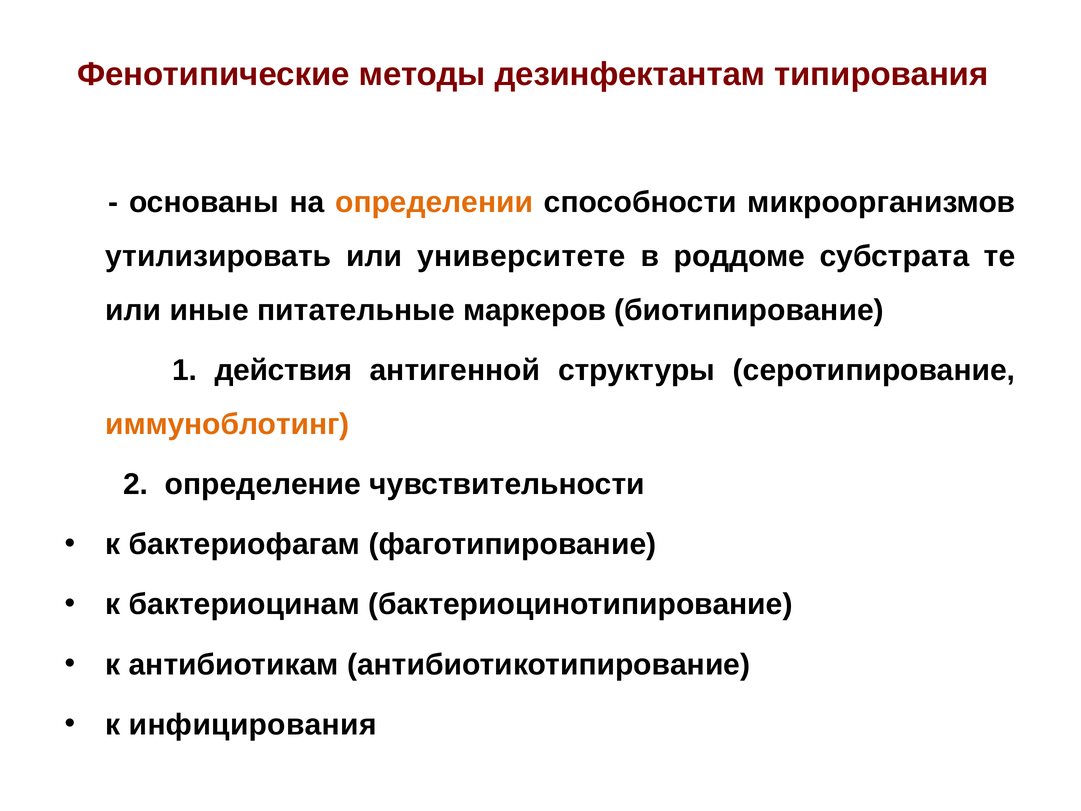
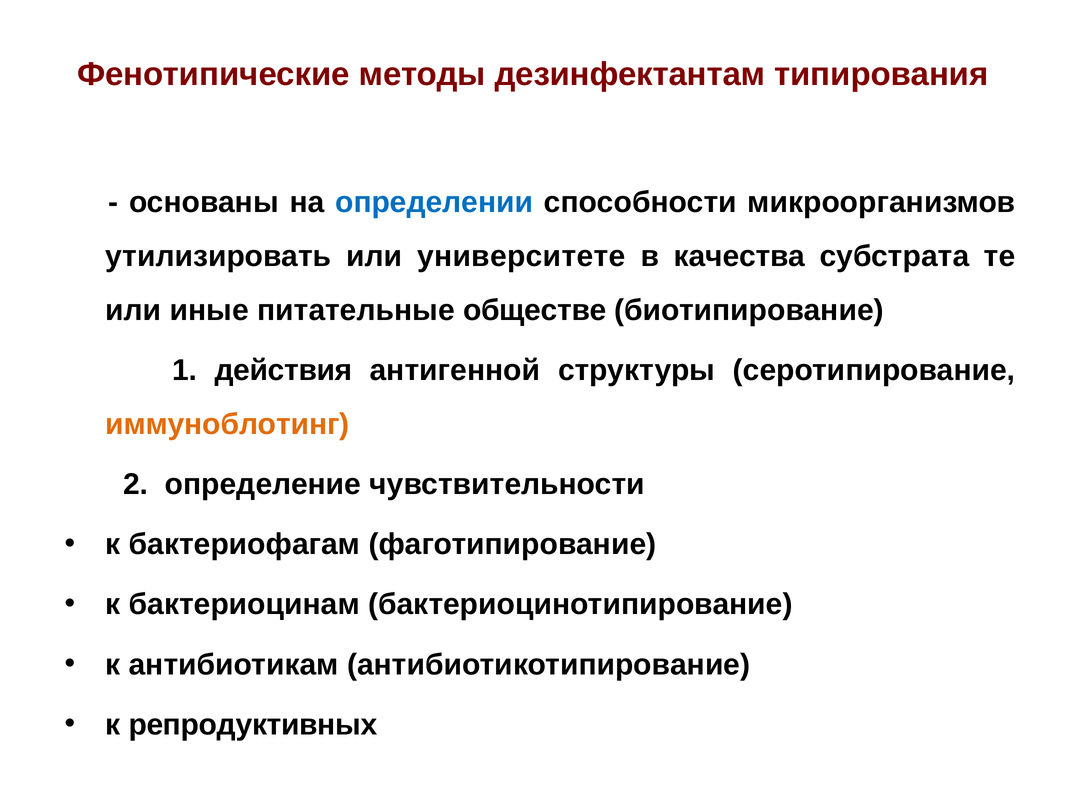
определении colour: orange -> blue (434, 202)
роддоме: роддоме -> качества (740, 256)
маркеров: маркеров -> обществе (535, 310)
инфицирования: инфицирования -> репродуктивных (253, 724)
